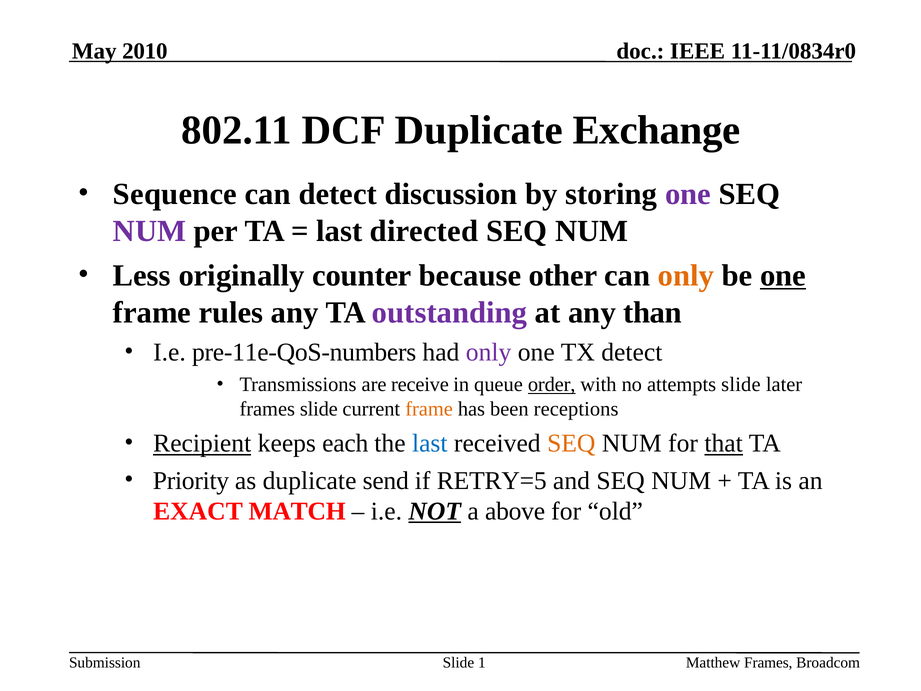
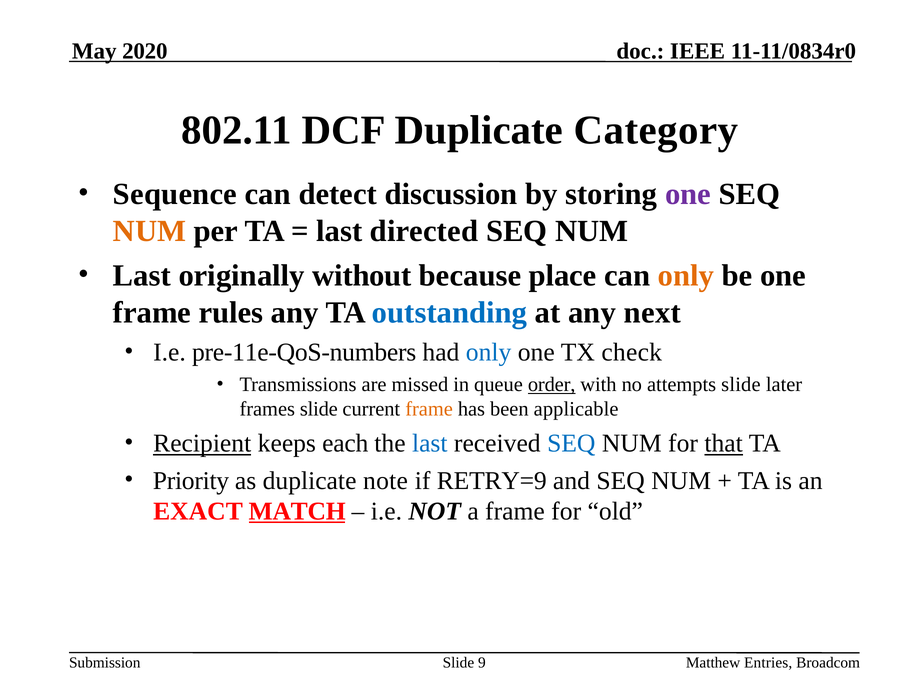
2010: 2010 -> 2020 (145, 51)
Exchange: Exchange -> Category (656, 130)
NUM colour: purple -> orange (150, 231)
Less: Less -> Last (142, 275)
counter: counter -> without (362, 275)
other: other -> place (563, 275)
one underline: present -> none (783, 275)
outstanding colour: purple -> blue (450, 312)
than: than -> next (652, 312)
only colour: purple -> blue (489, 352)
TX detect: detect -> check (632, 352)
receive: receive -> missed (420, 384)
receptions: receptions -> applicable (576, 409)
SEQ colour: orange -> blue (571, 443)
send: send -> note (385, 480)
RETRY=5: RETRY=5 -> RETRY=9 (492, 480)
MATCH underline: none -> present (297, 511)
NOT underline: present -> none (435, 511)
a above: above -> frame (515, 511)
1: 1 -> 9 (482, 662)
Matthew Frames: Frames -> Entries (768, 662)
